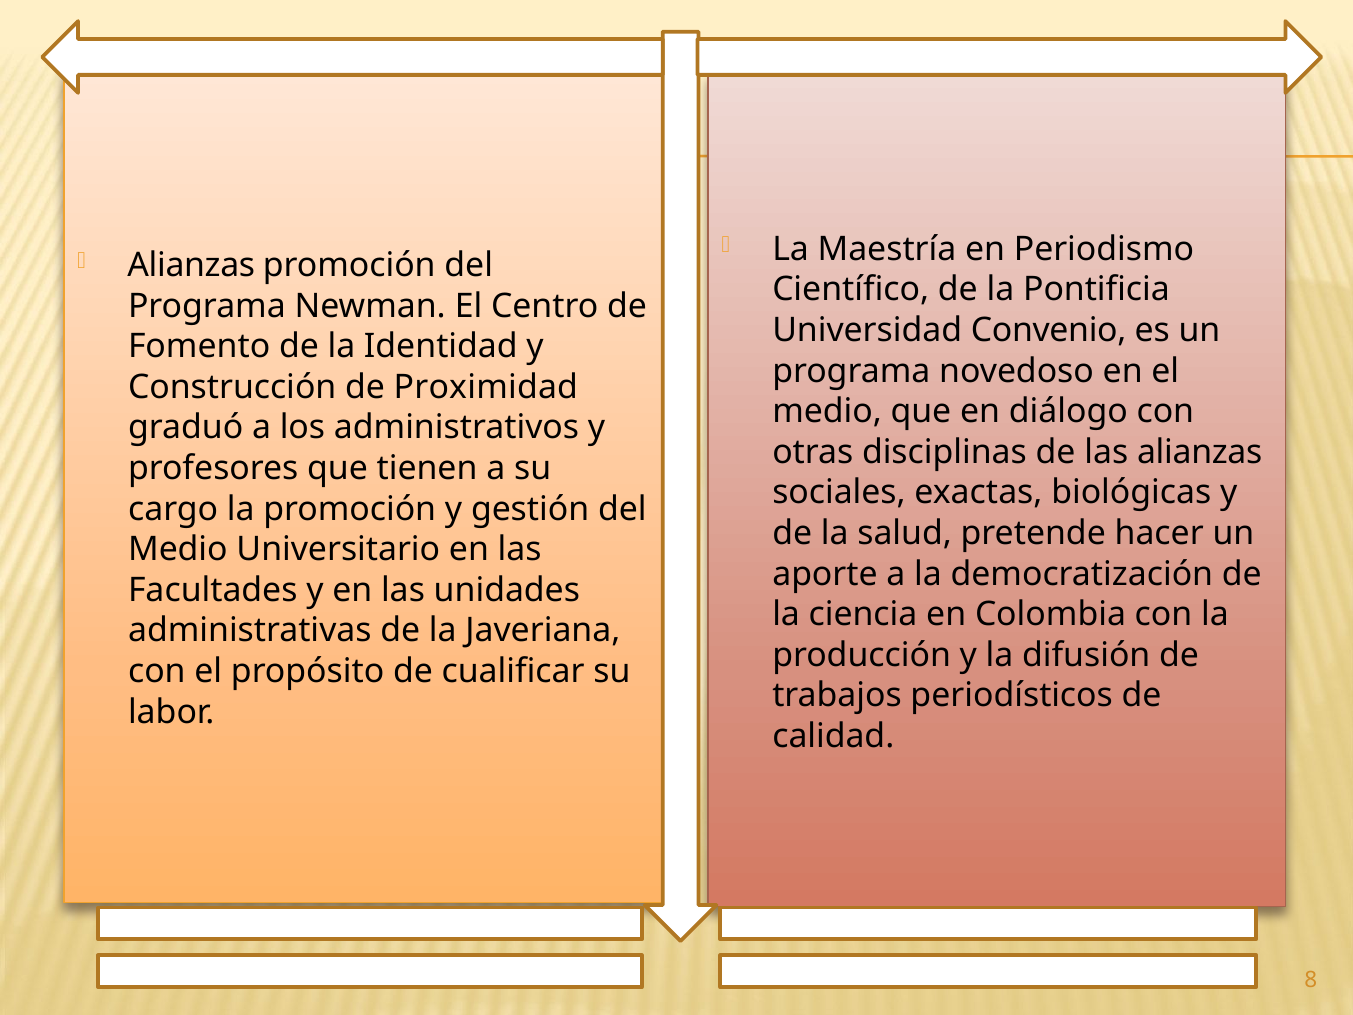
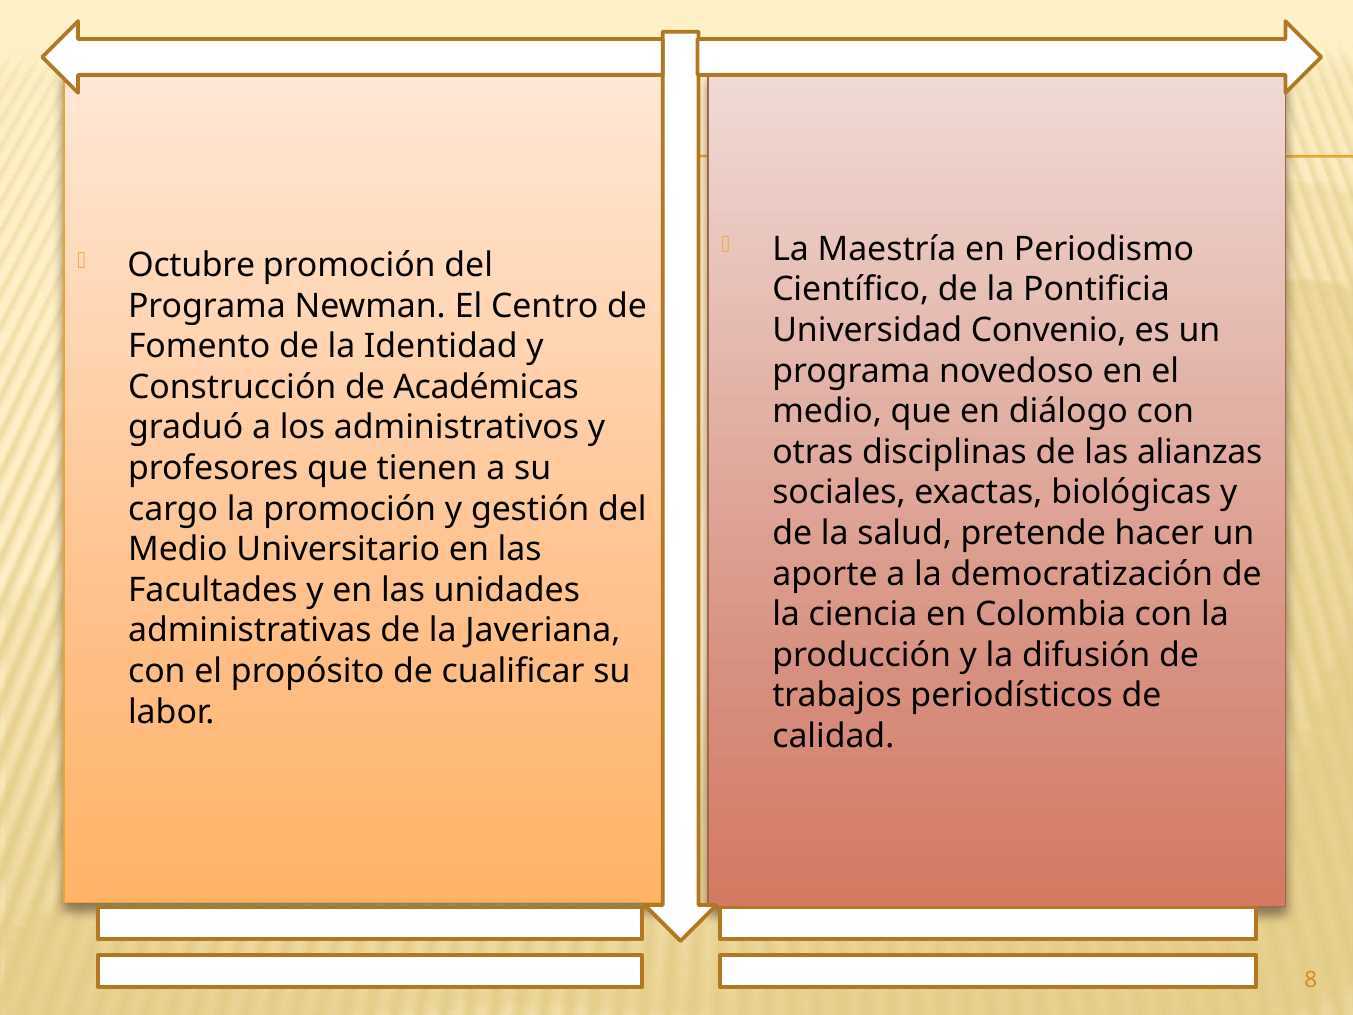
Alianzas: Alianzas -> Octubre (191, 265)
Proximidad: Proximidad -> Académicas (486, 387)
